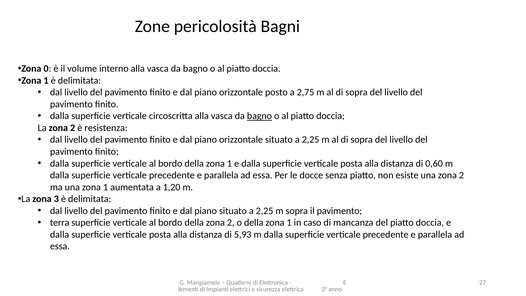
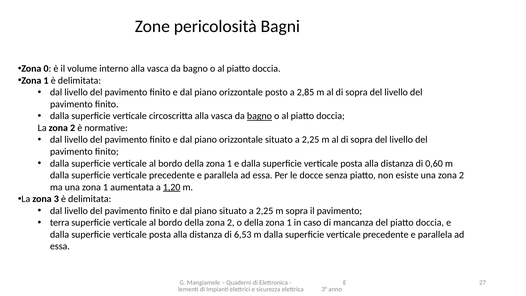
2,75: 2,75 -> 2,85 (306, 92)
resistenza: resistenza -> normative (106, 128)
1,20 underline: none -> present (172, 187)
5,93: 5,93 -> 6,53 (243, 234)
